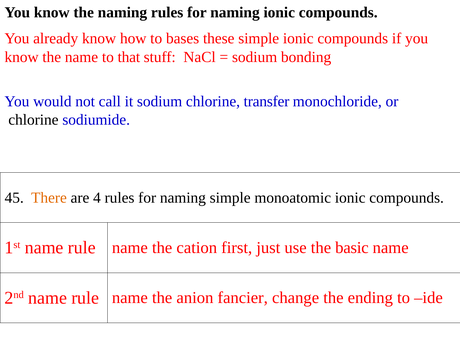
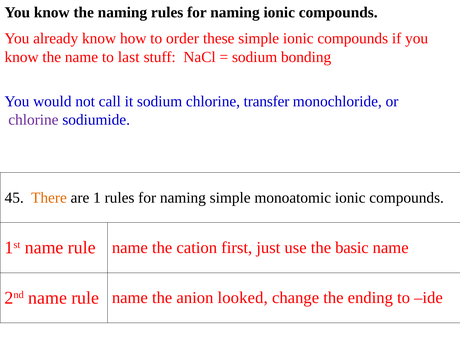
bases: bases -> order (183, 39)
that: that -> last (129, 57)
chlorine colour: black -> purple (33, 120)
4: 4 -> 1 (97, 198)
fancier: fancier -> looked (243, 298)
